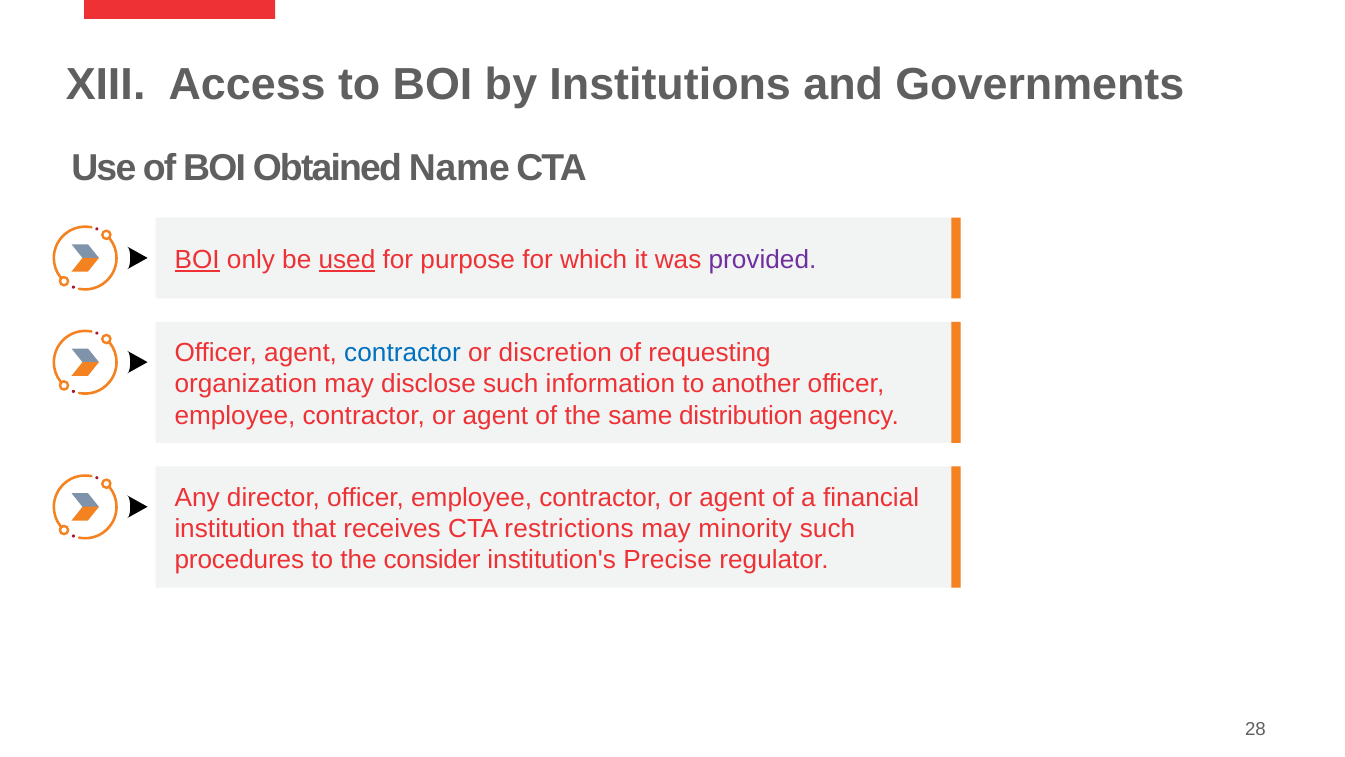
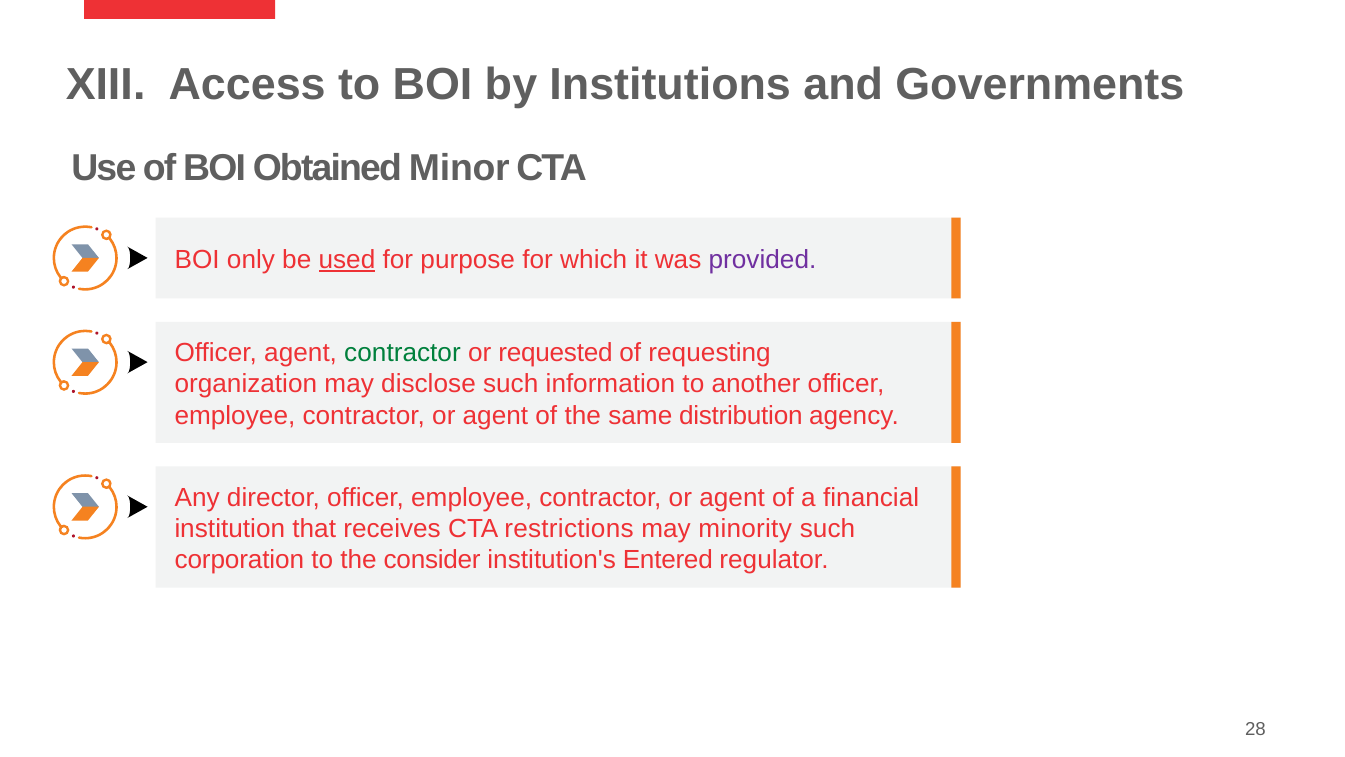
Name: Name -> Minor (459, 168)
BOI underline: present -> none (197, 260)
contractor colour: blue -> green (403, 353)
discretion: discretion -> requested (556, 353)
procedures: procedures -> corporation (239, 560)
Precise: Precise -> Entered (668, 560)
